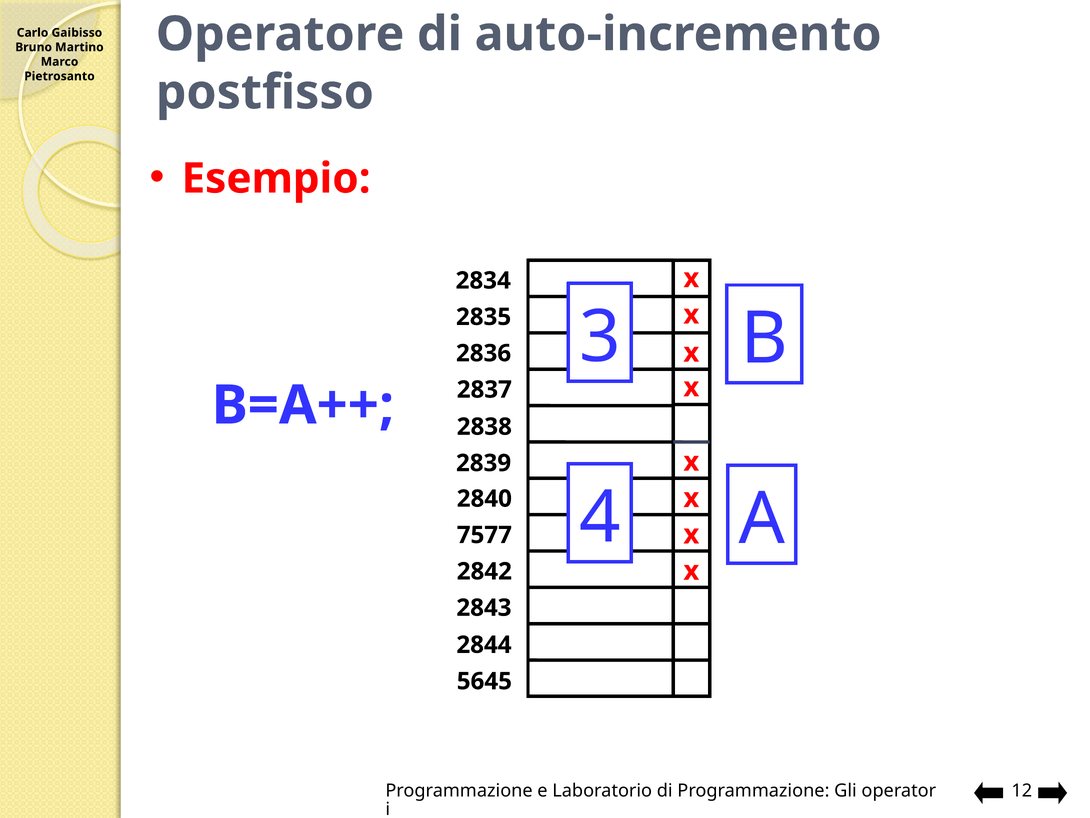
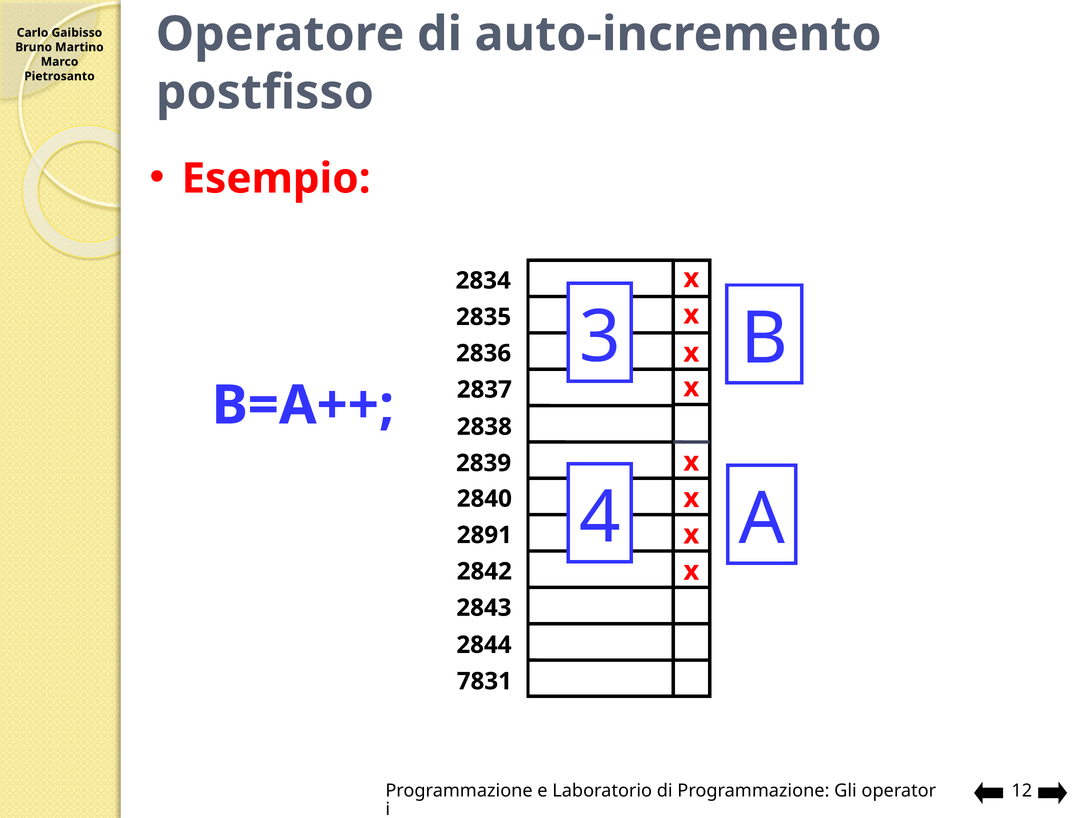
7577: 7577 -> 2891 (484, 535)
5645: 5645 -> 7831 (484, 681)
